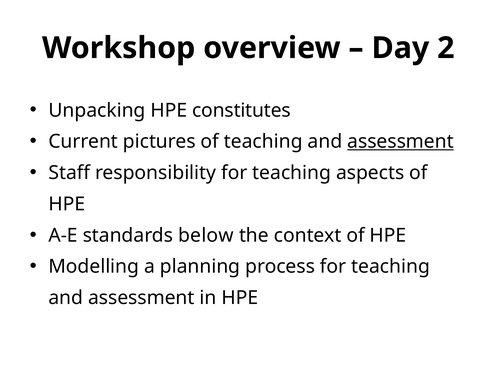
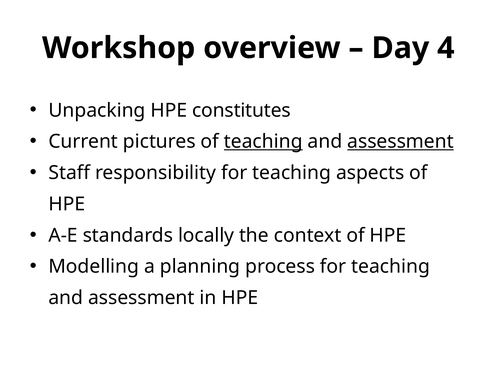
2: 2 -> 4 (446, 48)
teaching underline: none -> present (263, 142)
below: below -> locally (206, 236)
